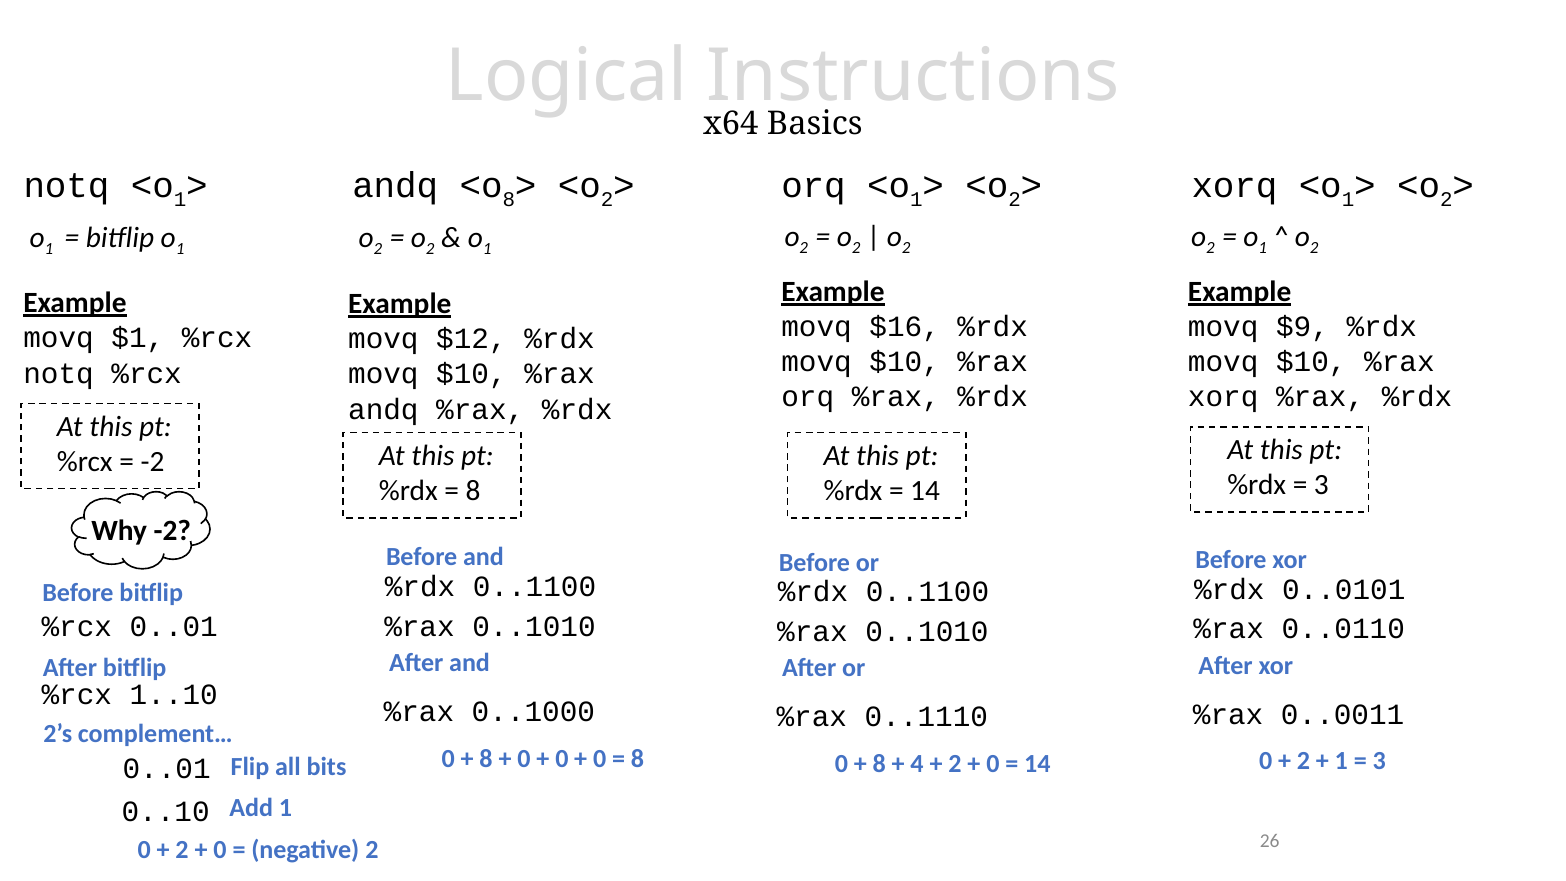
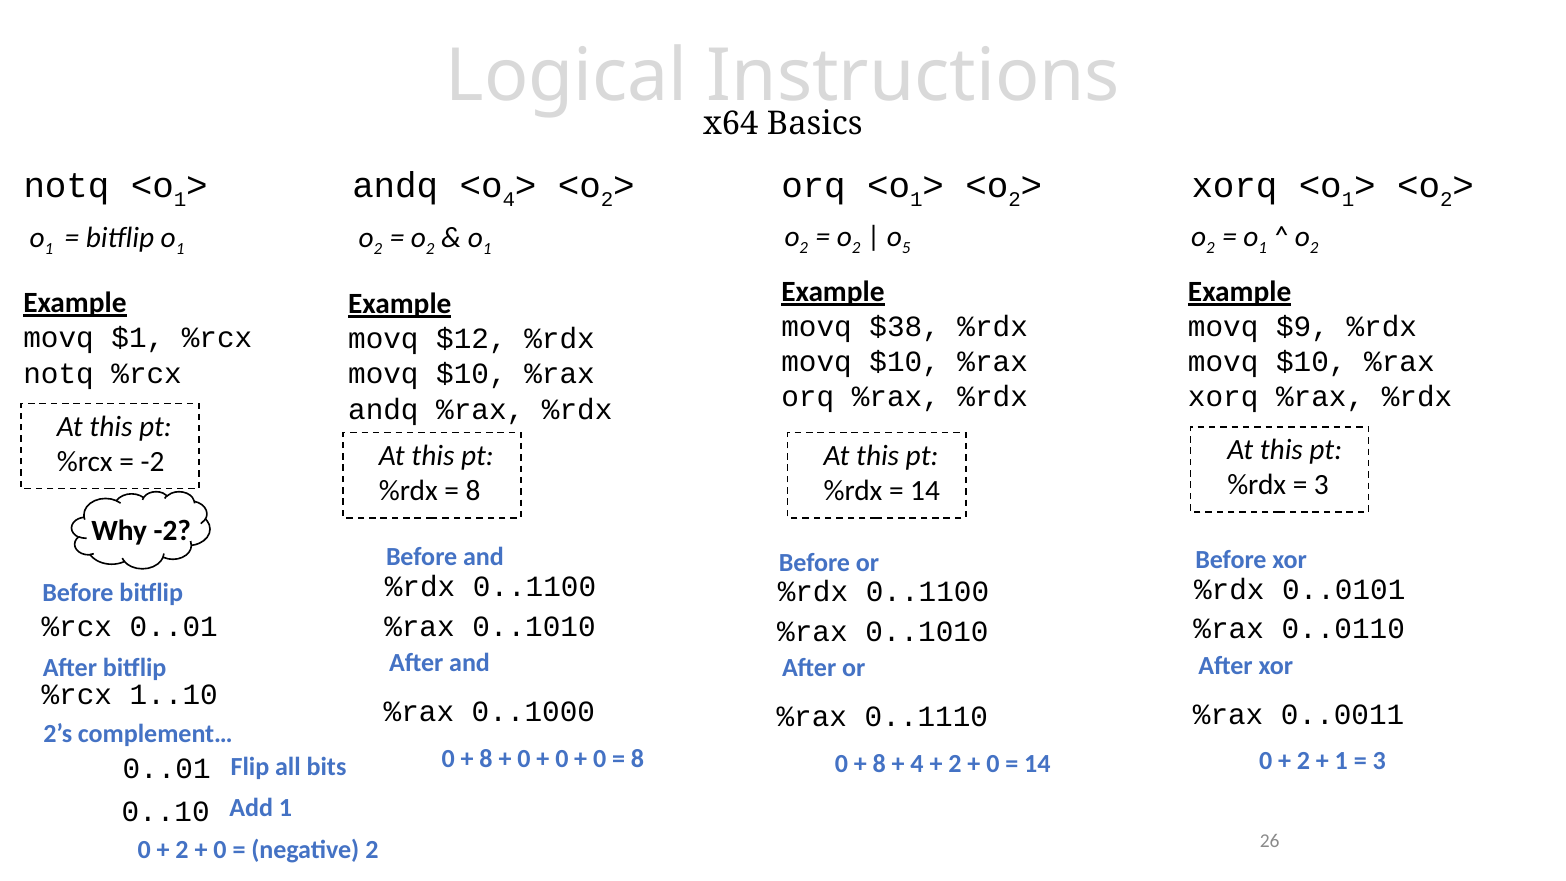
8: 8 -> 4 (509, 200)
2: 2 -> 5 (906, 248)
$16: $16 -> $38 (905, 327)
